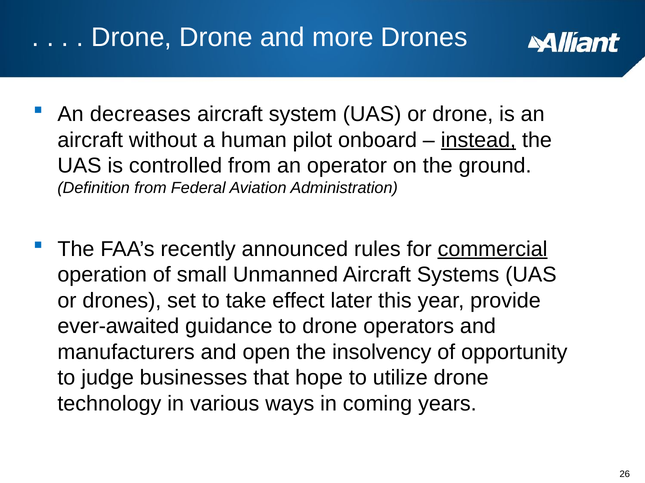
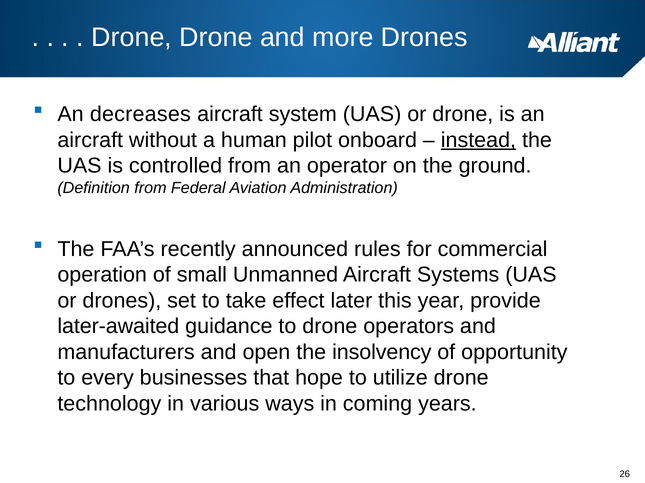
commercial underline: present -> none (493, 249)
ever-awaited: ever-awaited -> later-awaited (118, 327)
judge: judge -> every (108, 378)
